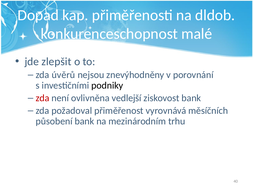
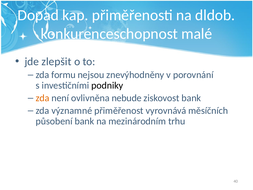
úvěrů: úvěrů -> formu (63, 75)
zda colour: red -> orange (43, 98)
vedlejší: vedlejší -> nebude (127, 98)
požadoval: požadoval -> významné (72, 110)
